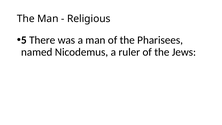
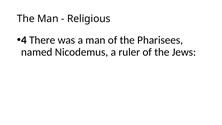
5: 5 -> 4 (24, 40)
